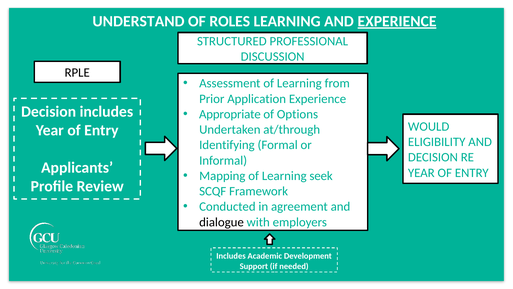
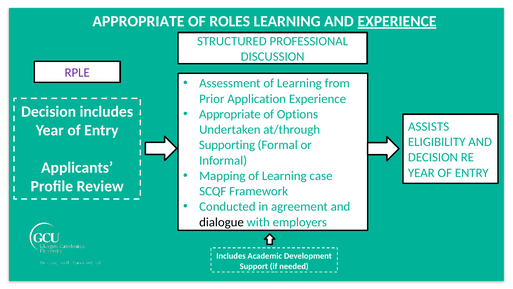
UNDERSTAND: UNDERSTAND -> APPROPRIATE (138, 21)
RPLE colour: black -> purple (77, 73)
WOULD: WOULD -> ASSISTS (429, 126)
Identifying: Identifying -> Supporting (227, 145)
seek: seek -> case (321, 176)
